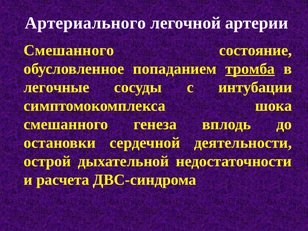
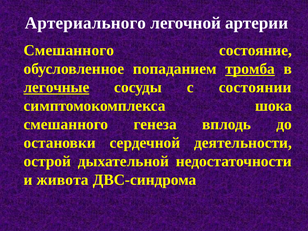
легочные underline: none -> present (57, 87)
интубации: интубации -> состоянии (255, 87)
расчета: расчета -> живота (63, 180)
